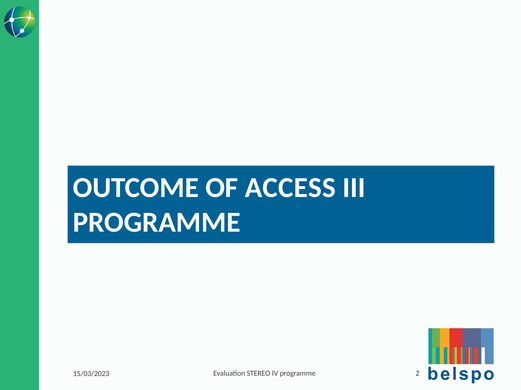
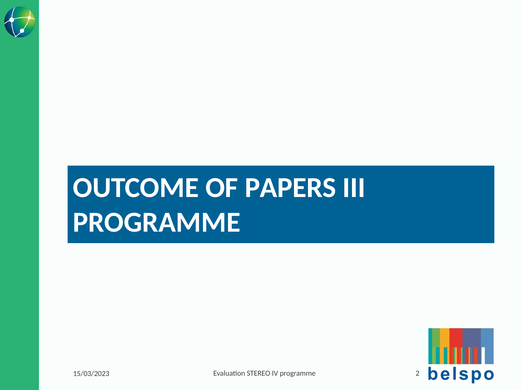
ACCESS: ACCESS -> PAPERS (290, 188)
